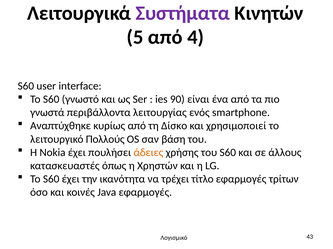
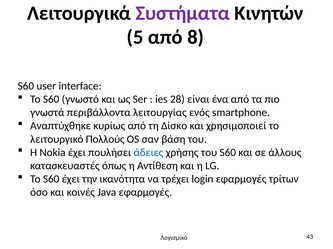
4: 4 -> 8 (196, 37)
90: 90 -> 28 (177, 100)
άδειες colour: orange -> blue (148, 153)
Χρηστών: Χρηστών -> Αντίθεση (158, 166)
τίτλο: τίτλο -> login (202, 179)
